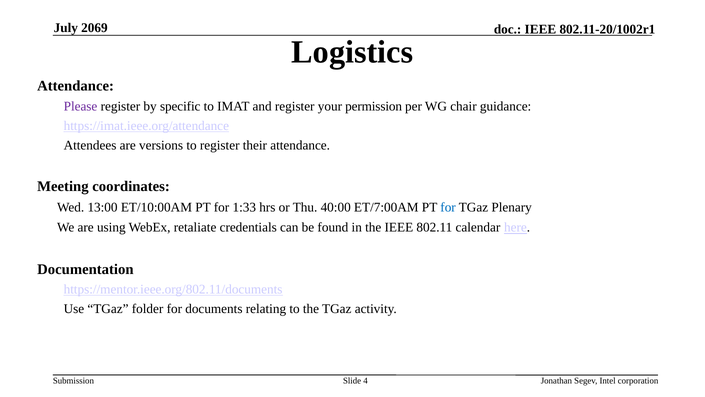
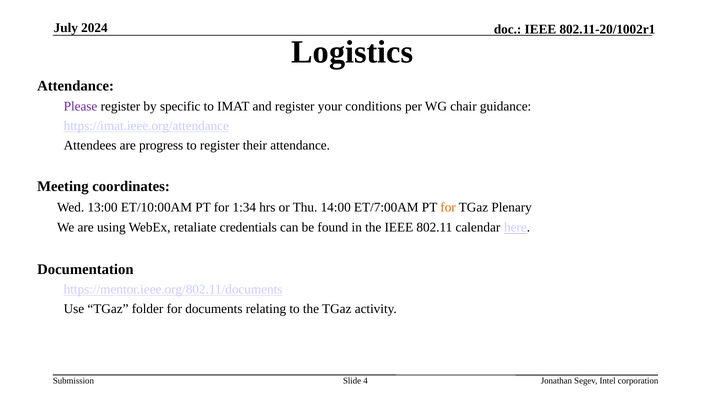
2069: 2069 -> 2024 (94, 28)
permission: permission -> conditions (373, 106)
versions: versions -> progress (161, 145)
1:33: 1:33 -> 1:34 (244, 207)
40:00: 40:00 -> 14:00 (336, 207)
for colour: blue -> orange (448, 207)
